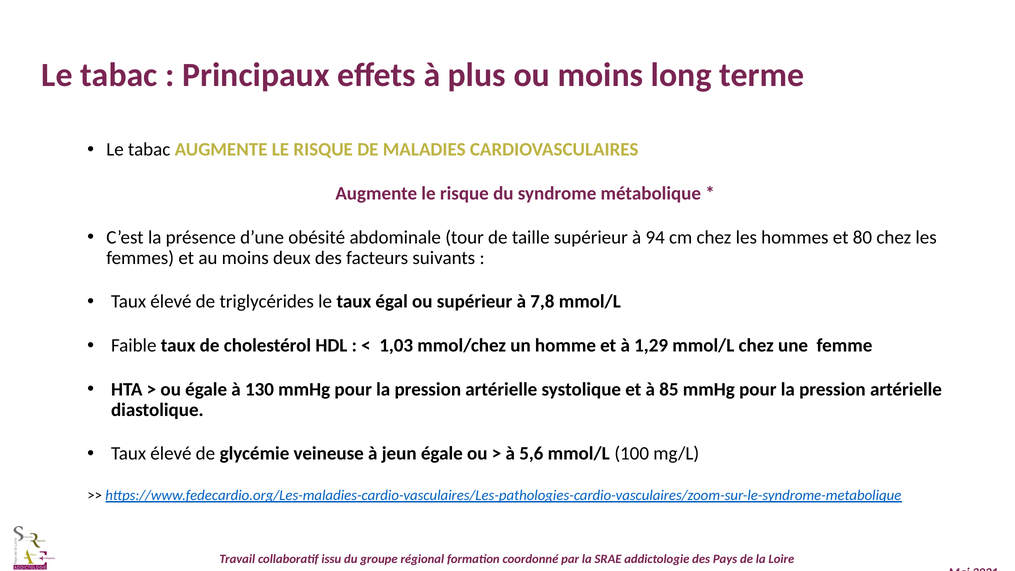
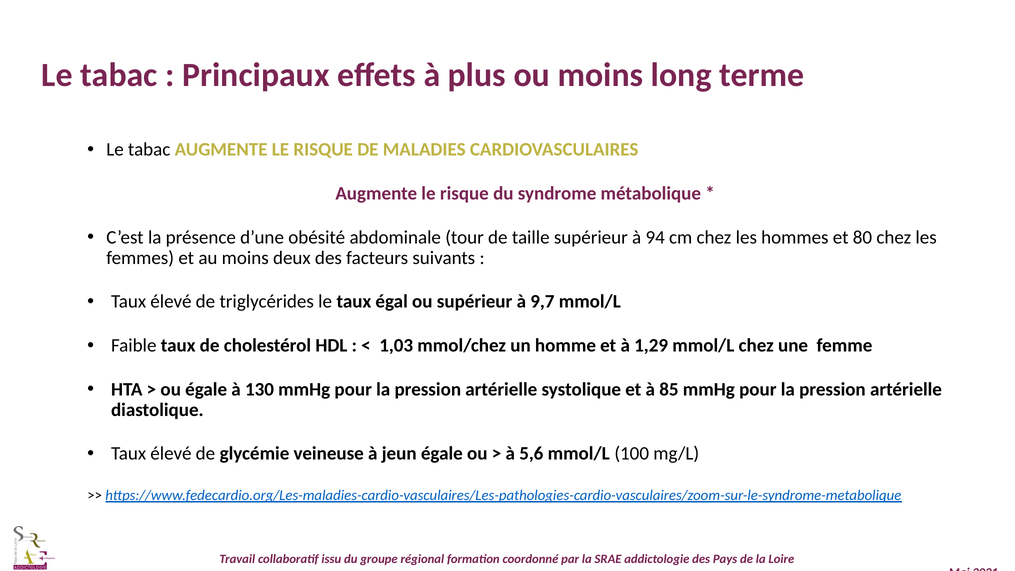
7,8: 7,8 -> 9,7 (542, 302)
